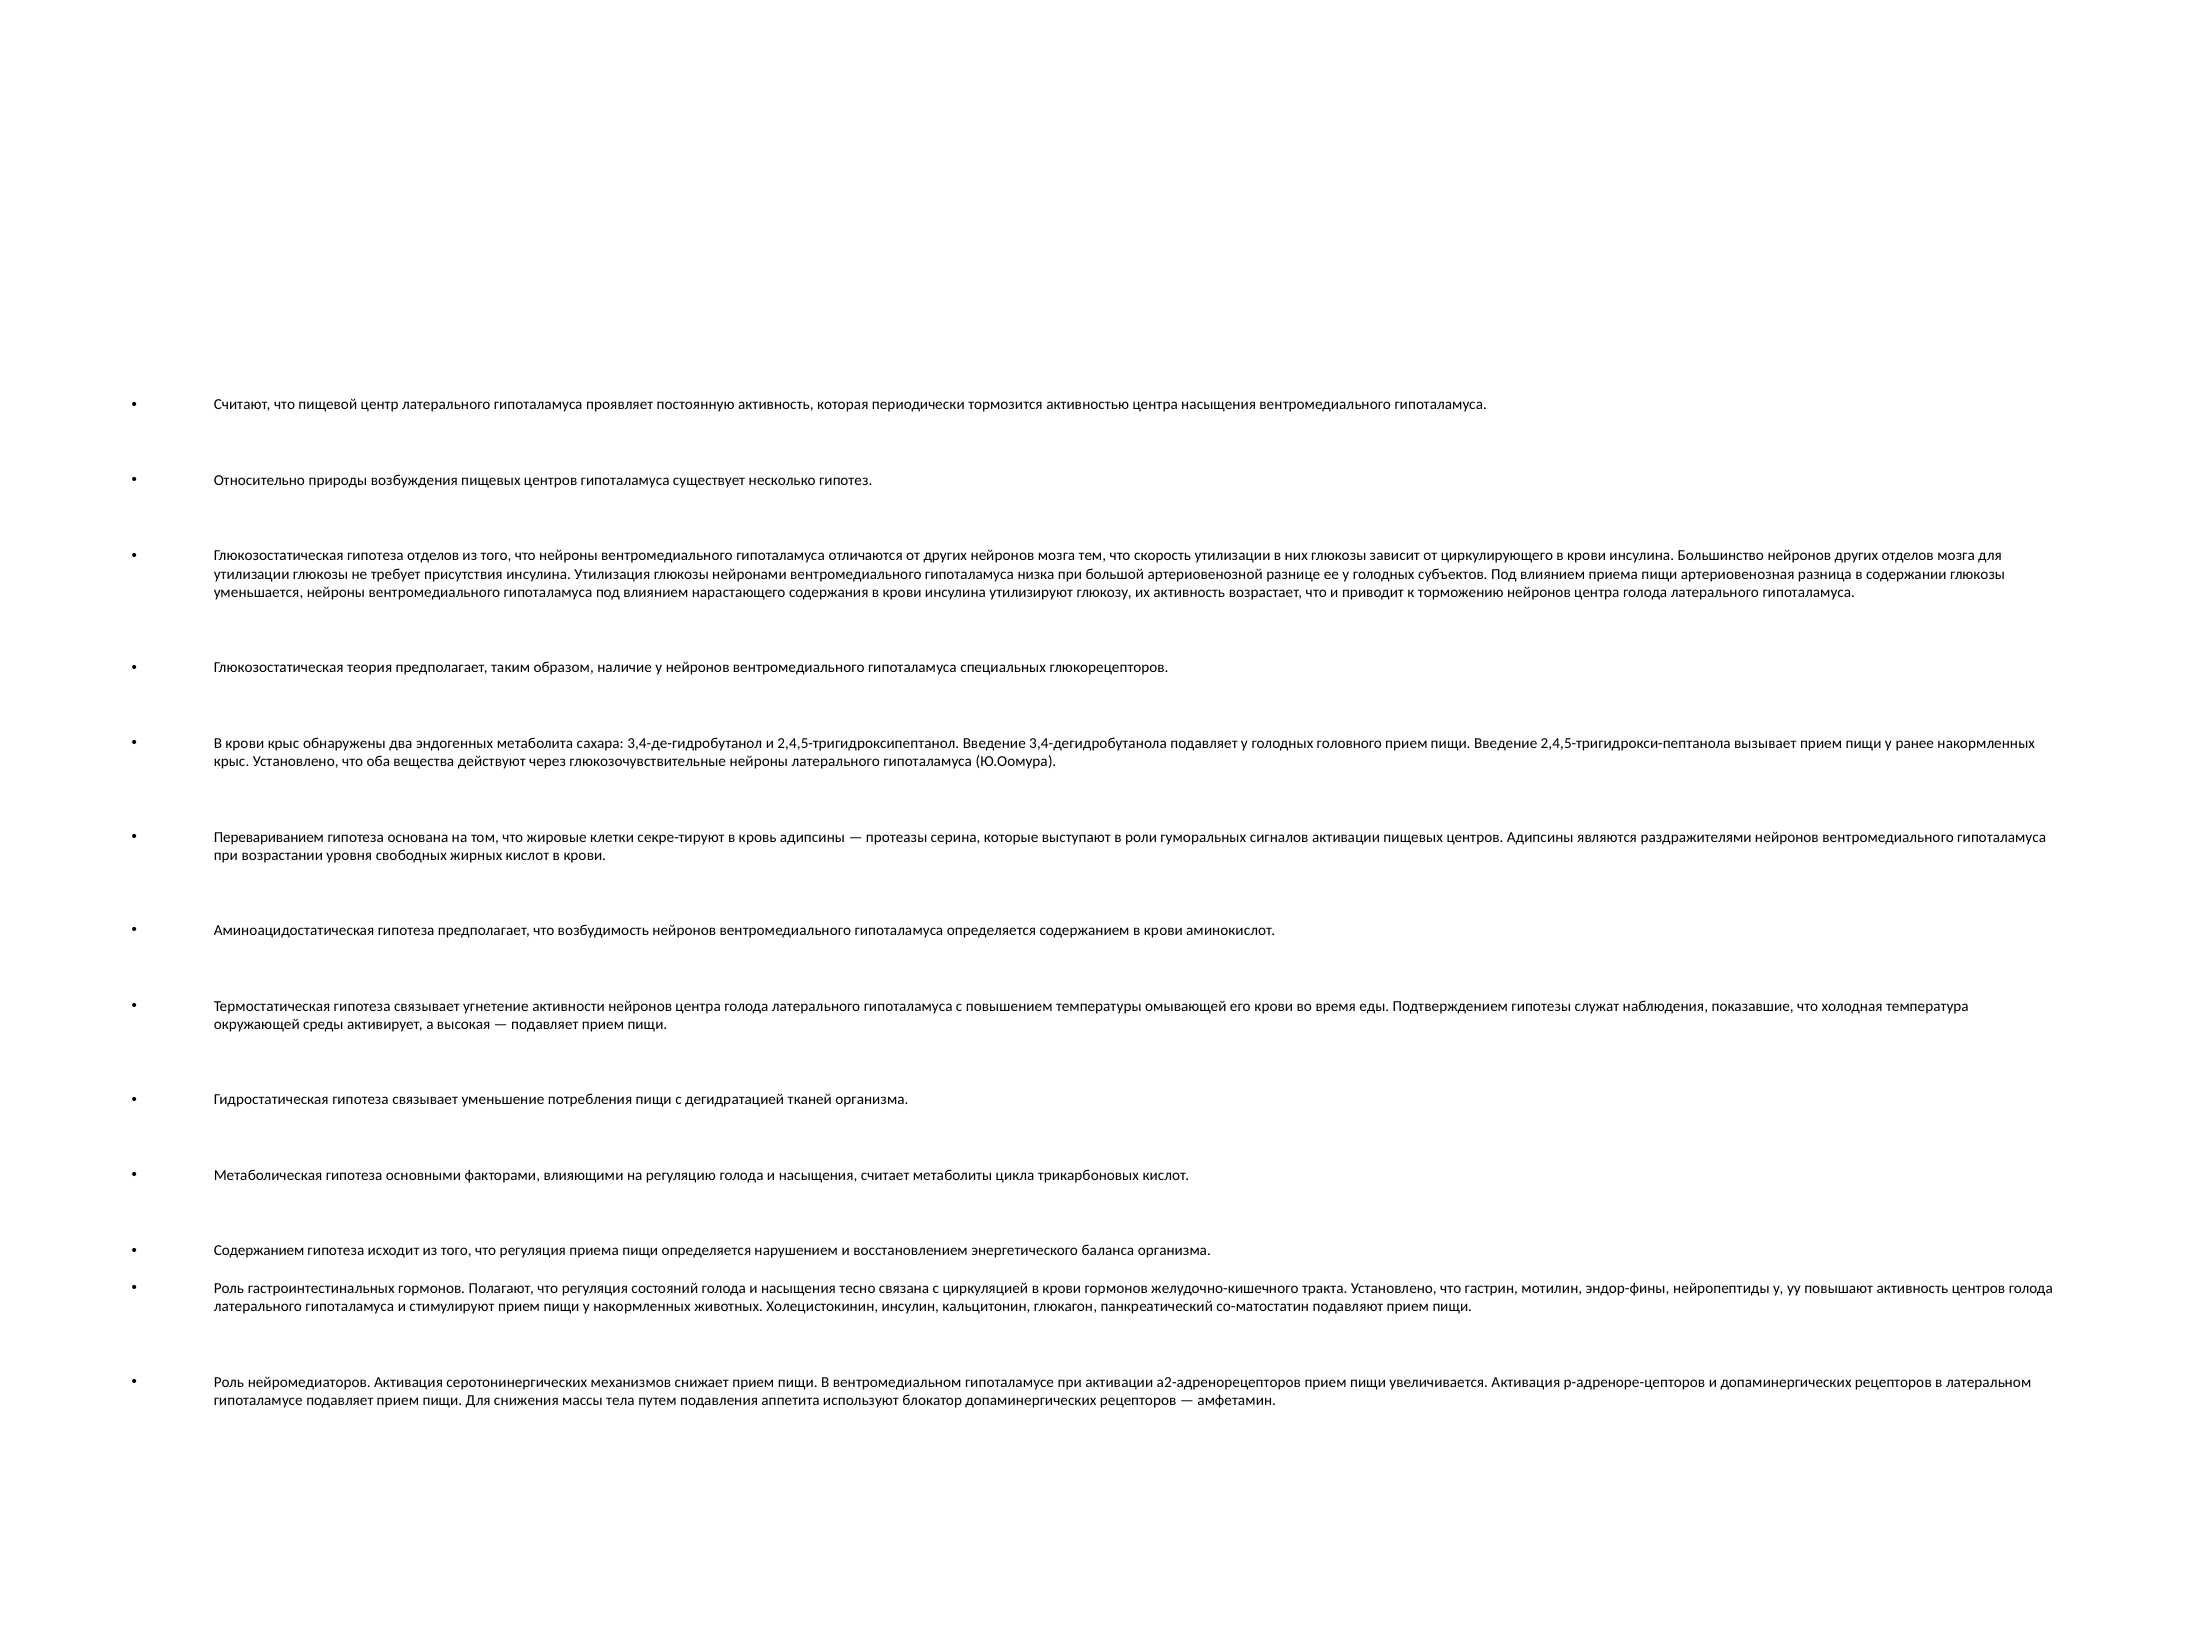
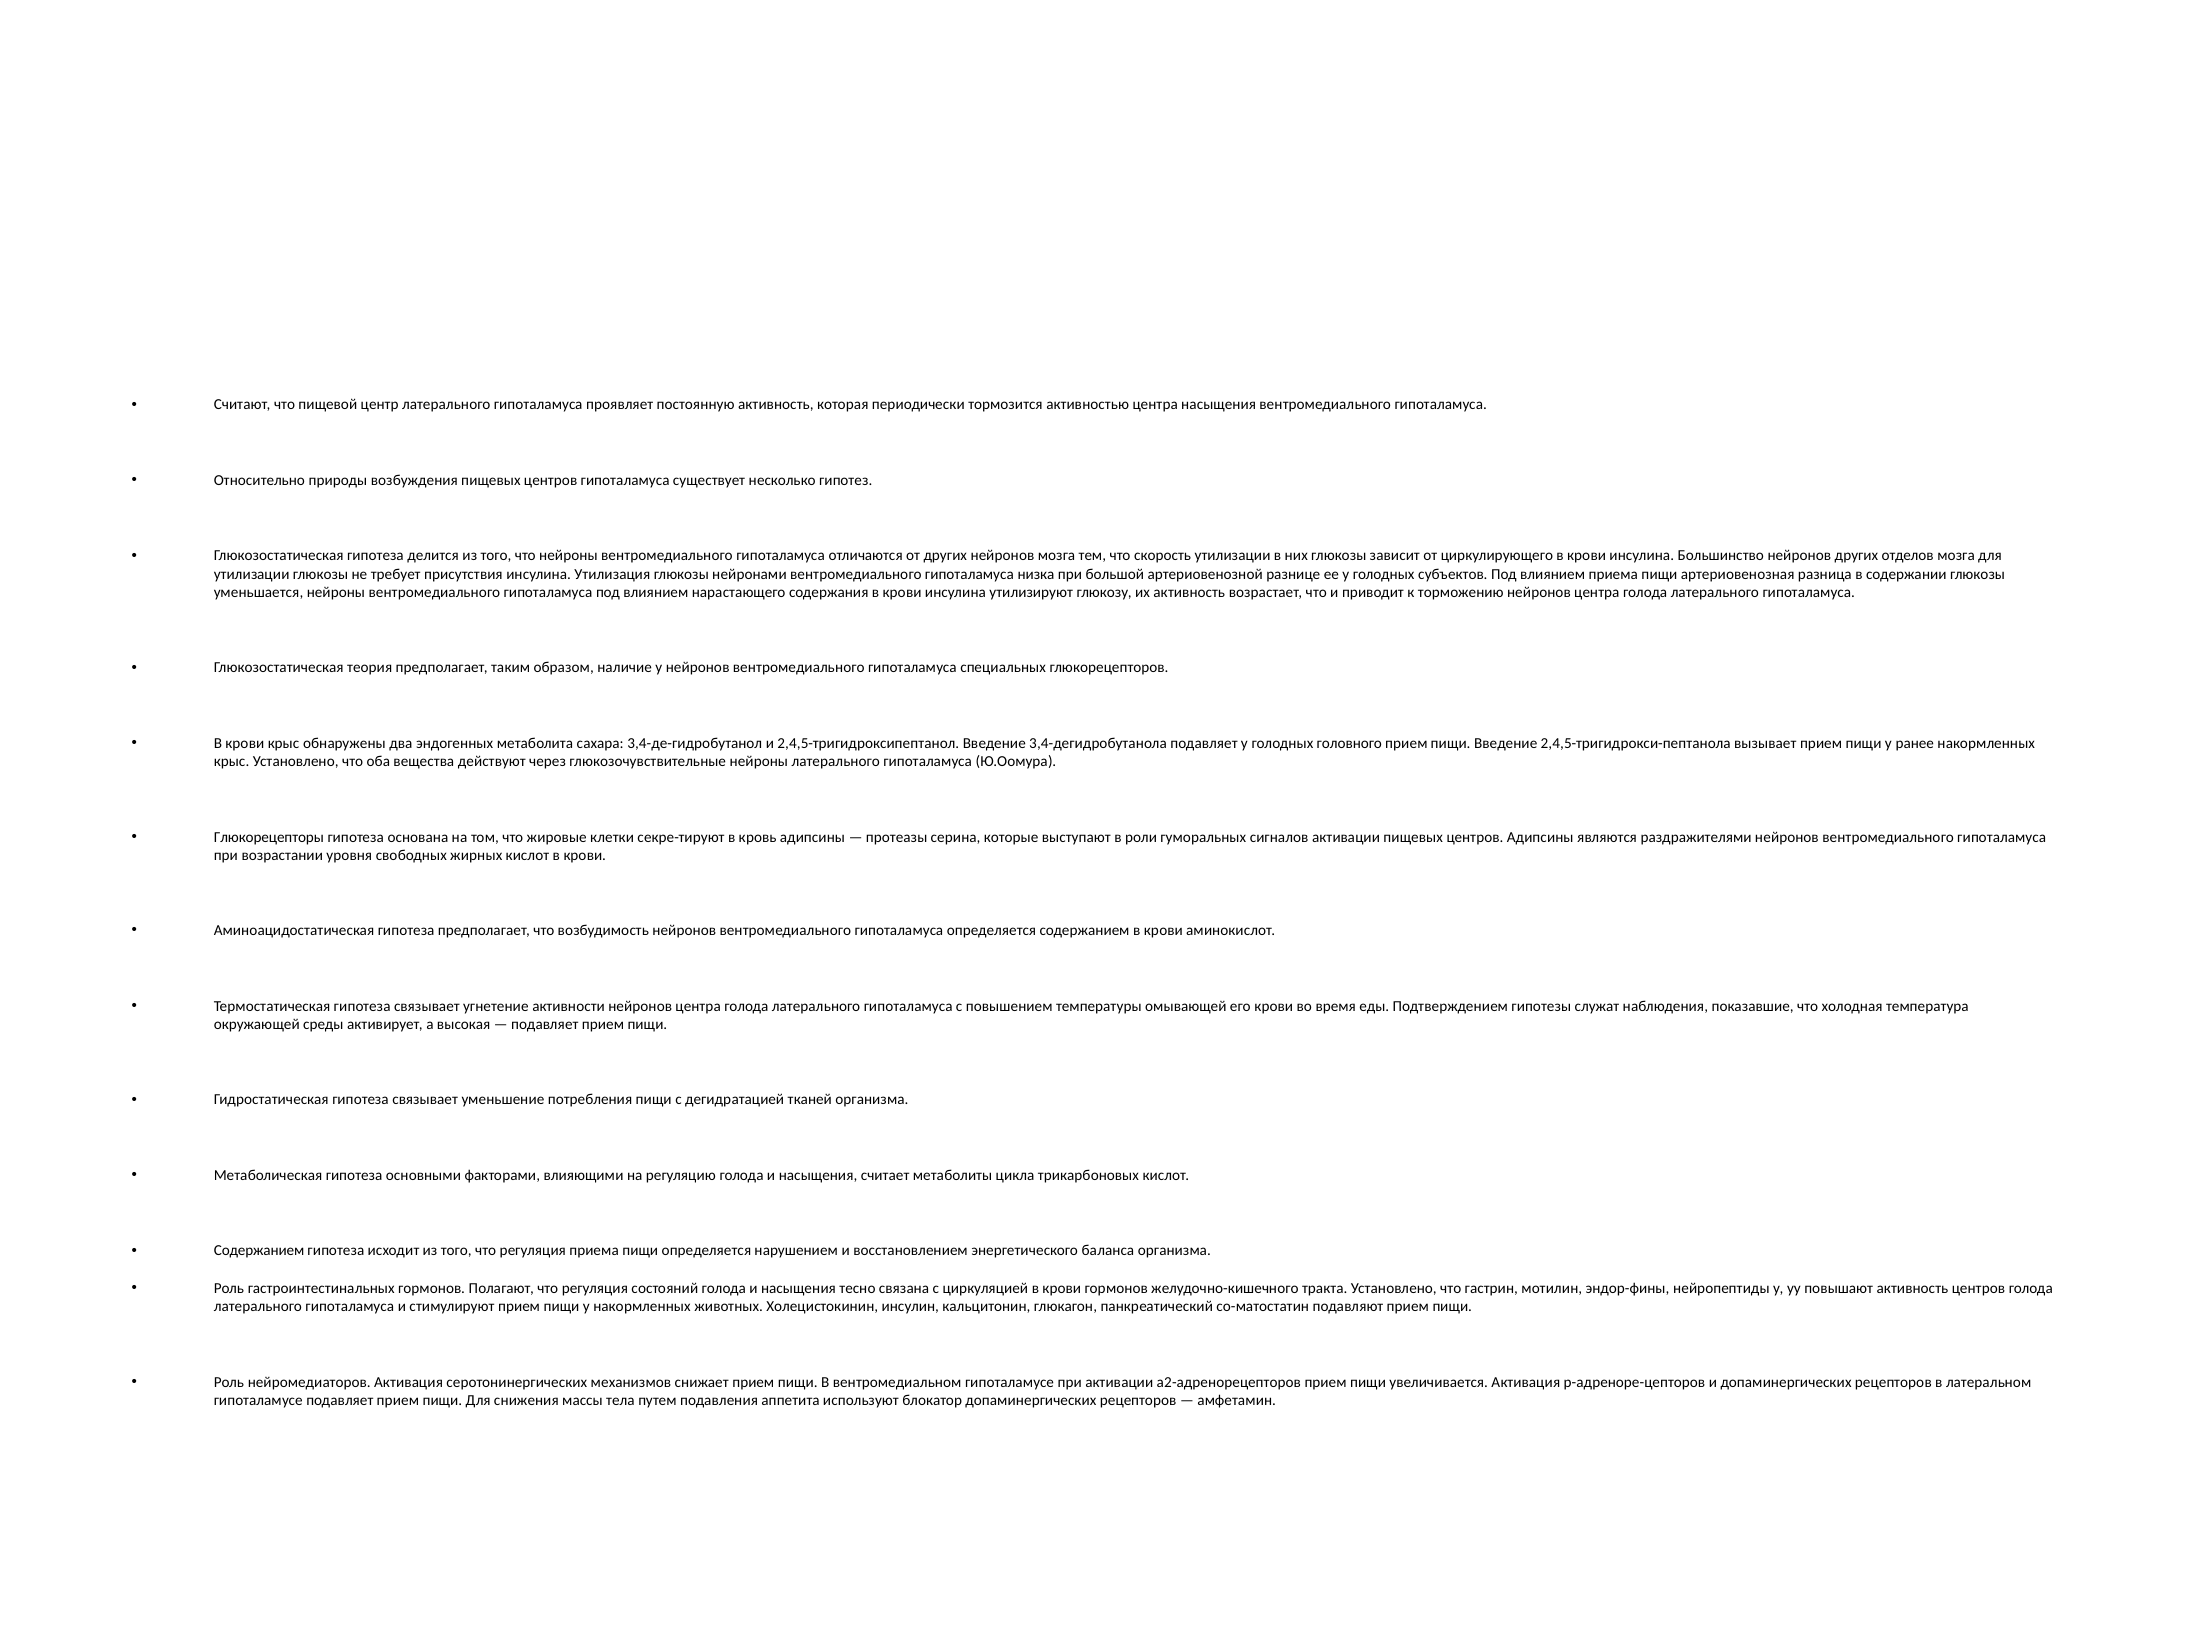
гипотеза отделов: отделов -> делится (433, 556)
Перевариванием: Перевариванием -> Глюкорецепторы (269, 837)
